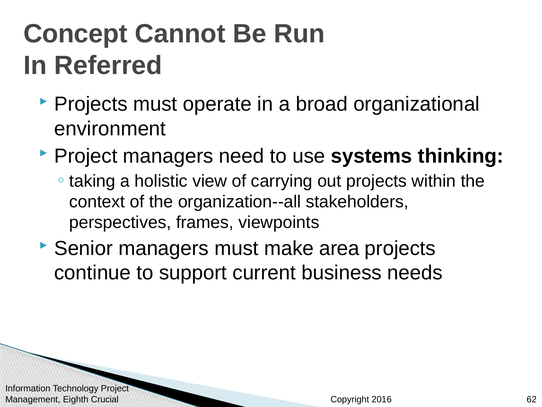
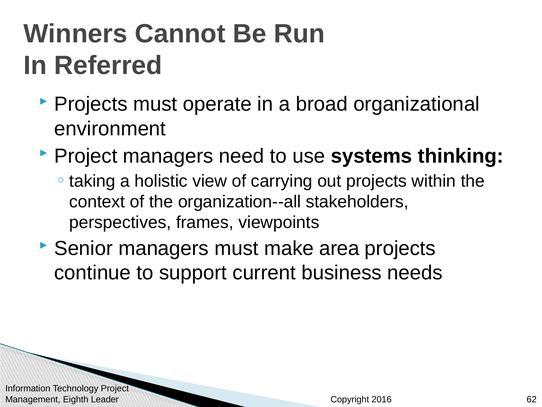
Concept: Concept -> Winners (75, 34)
Crucial: Crucial -> Leader (105, 399)
